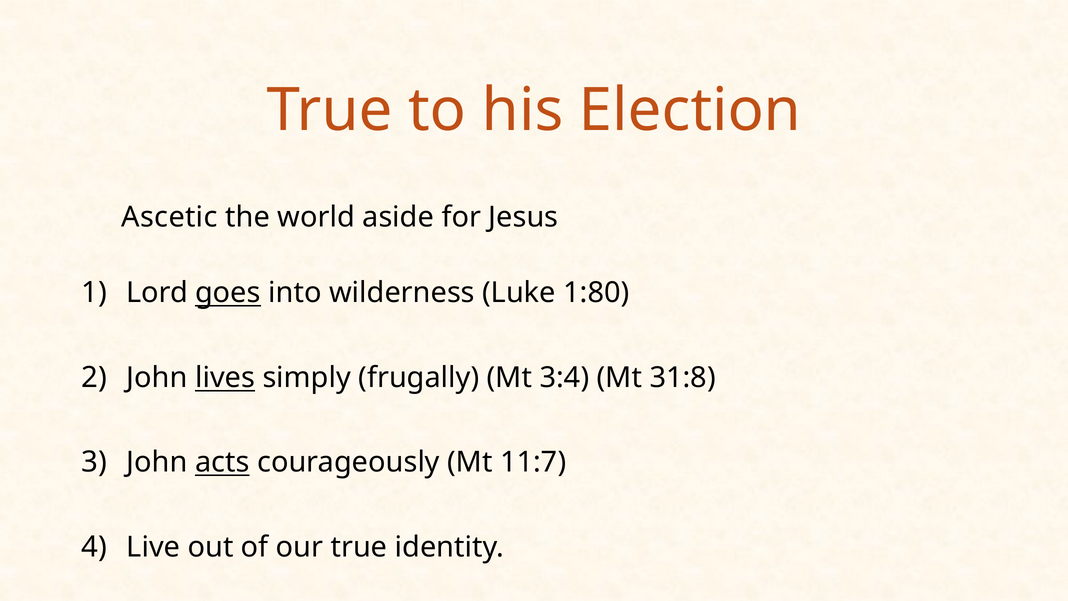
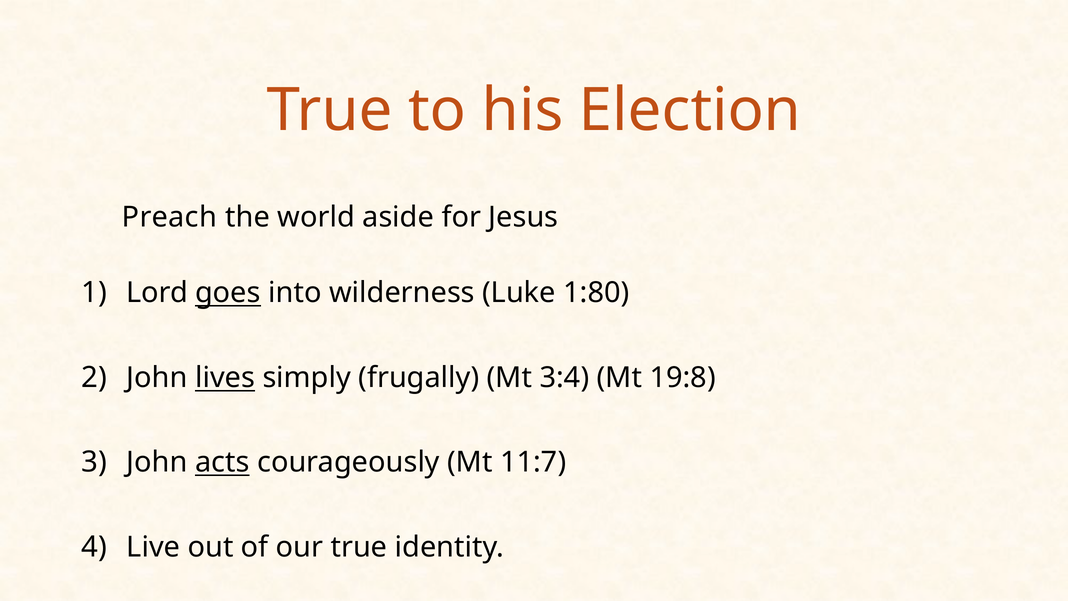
Ascetic: Ascetic -> Preach (169, 217)
31:8: 31:8 -> 19:8 (683, 377)
